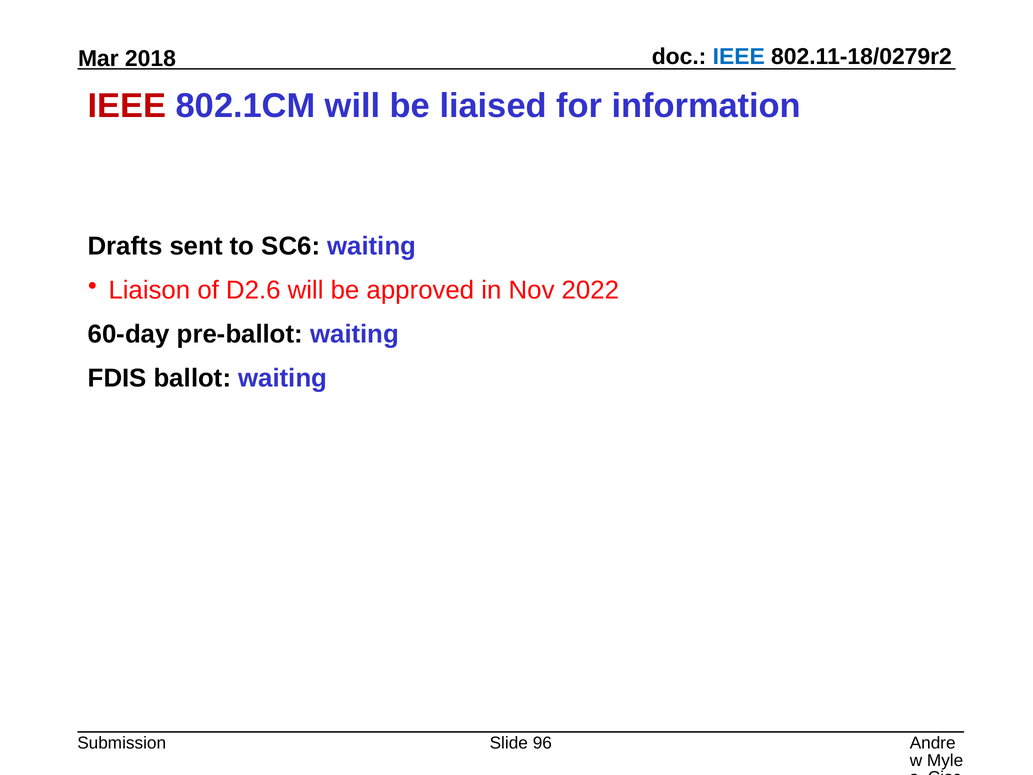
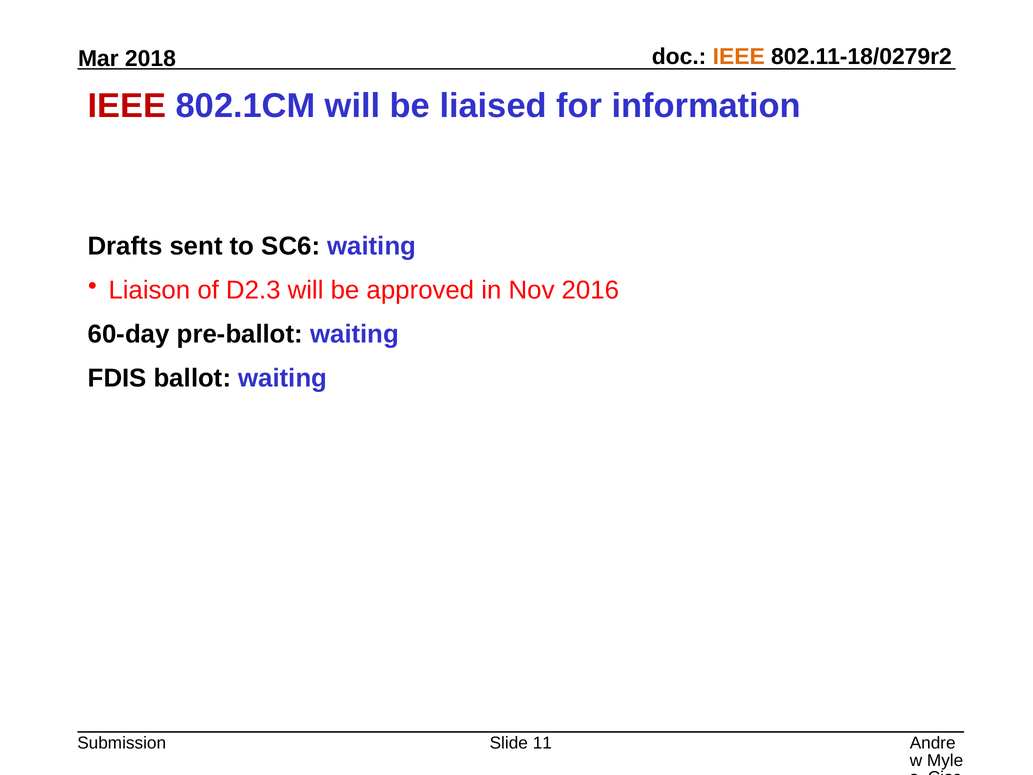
IEEE colour: blue -> orange (739, 57)
D2.6: D2.6 -> D2.3 (253, 290)
2022: 2022 -> 2016 (590, 290)
96: 96 -> 11 (542, 743)
